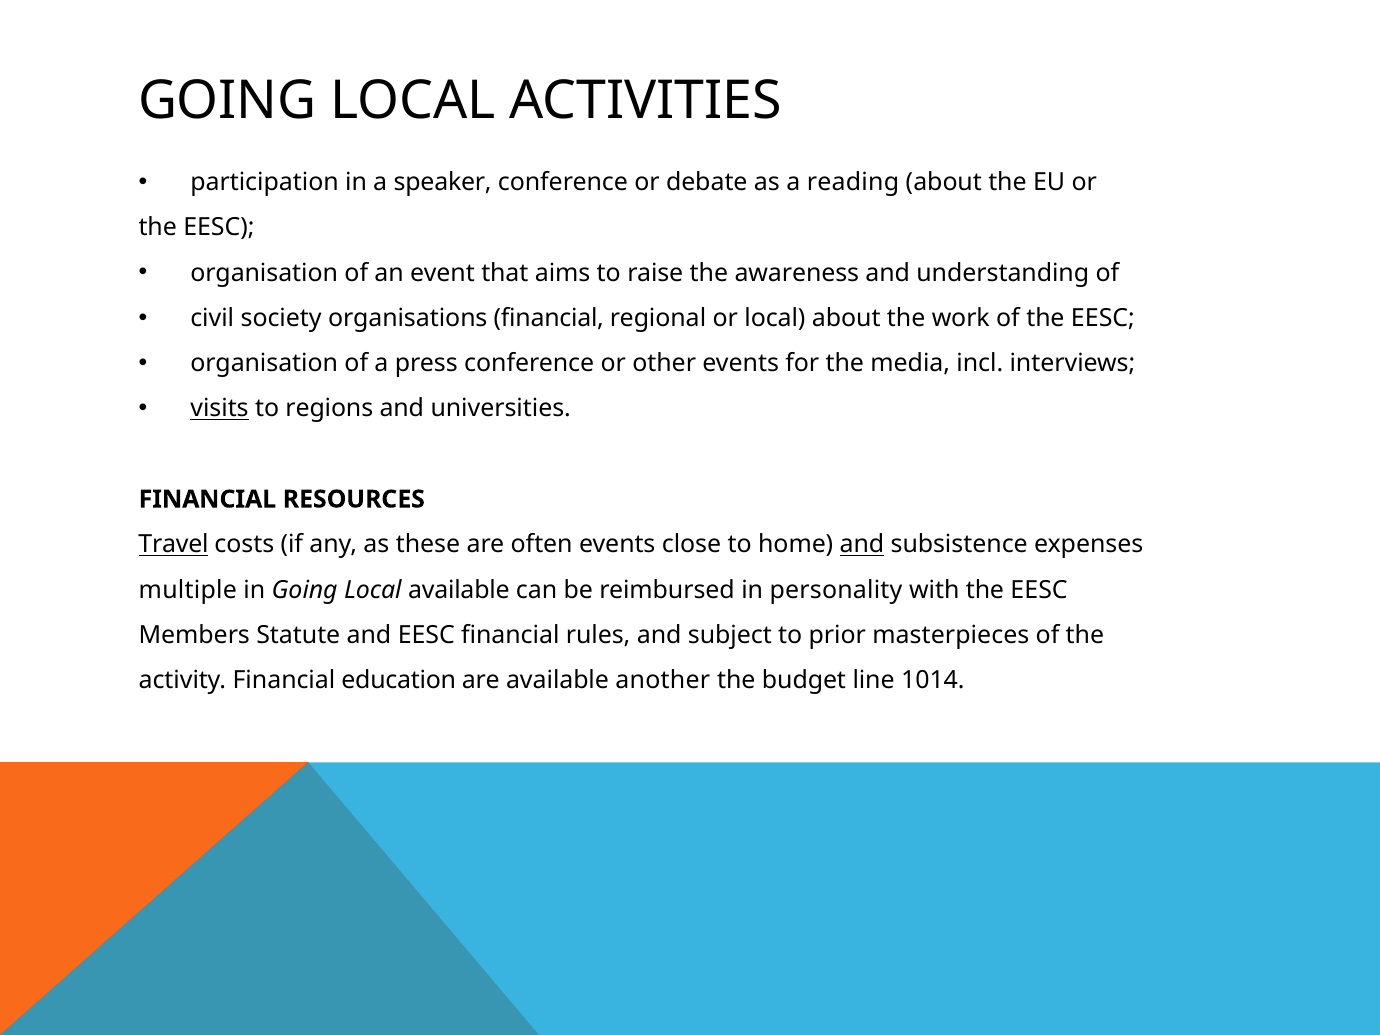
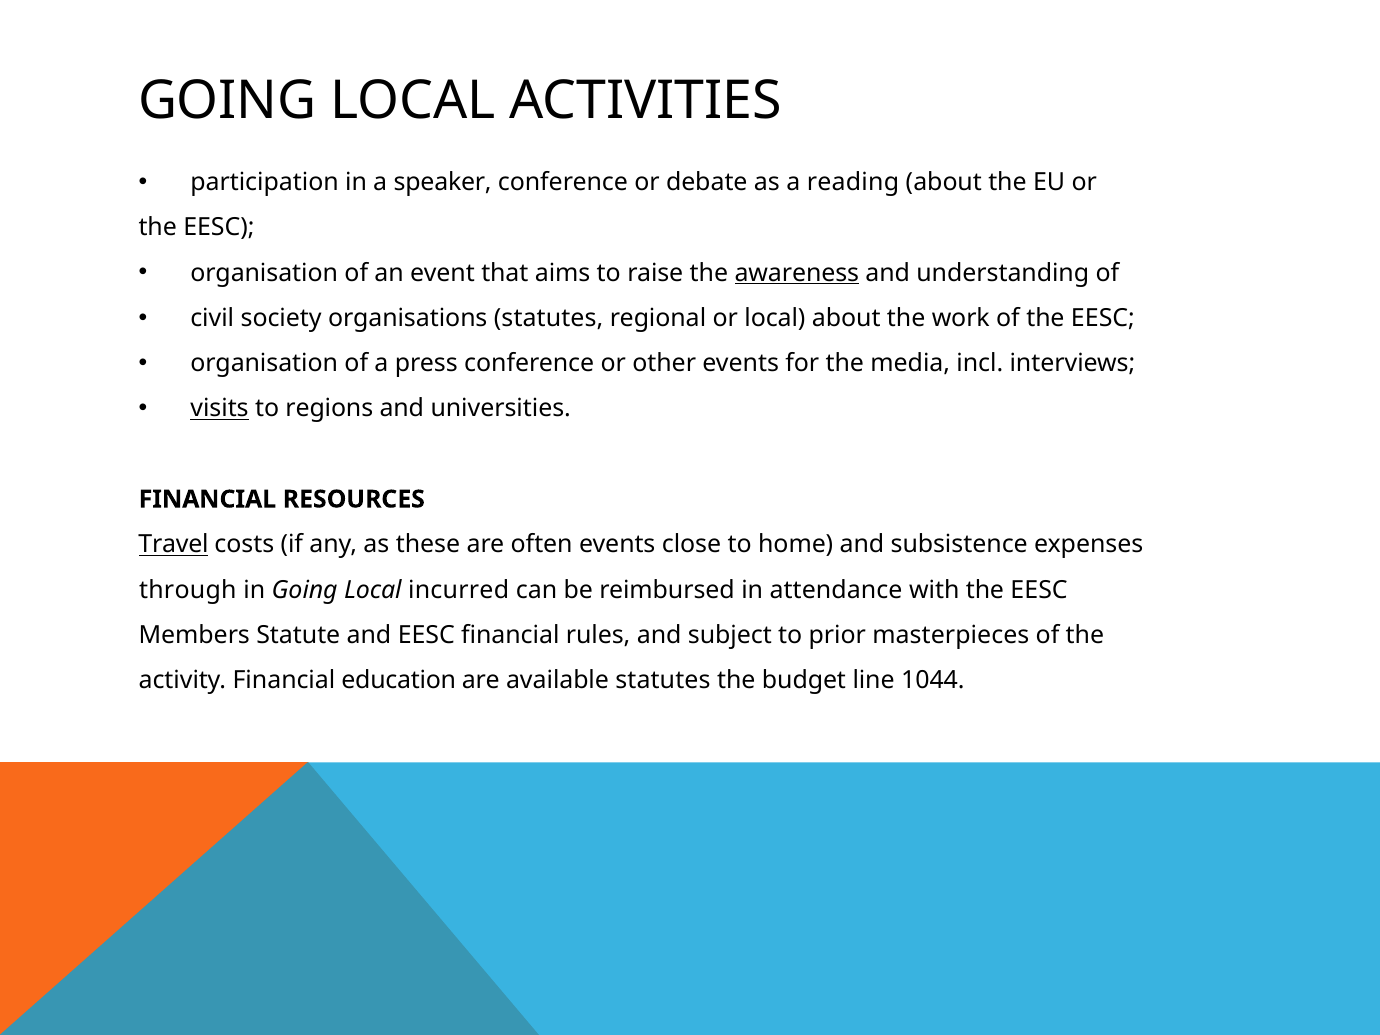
awareness underline: none -> present (797, 273)
organisations financial: financial -> statutes (549, 318)
and underline: present -> none (862, 545)
multiple: multiple -> through (188, 590)
Local available: available -> incurred (459, 590)
personality: personality -> attendance (836, 590)
available another: another -> statutes (663, 680)
1014: 1014 -> 1044 (933, 680)
